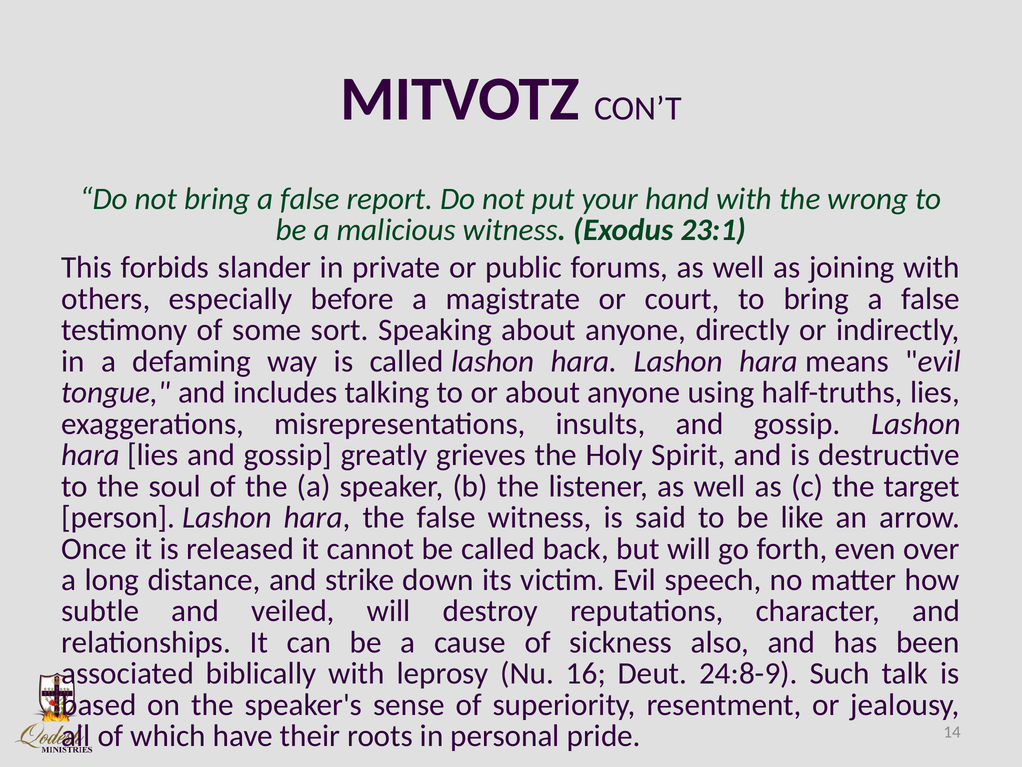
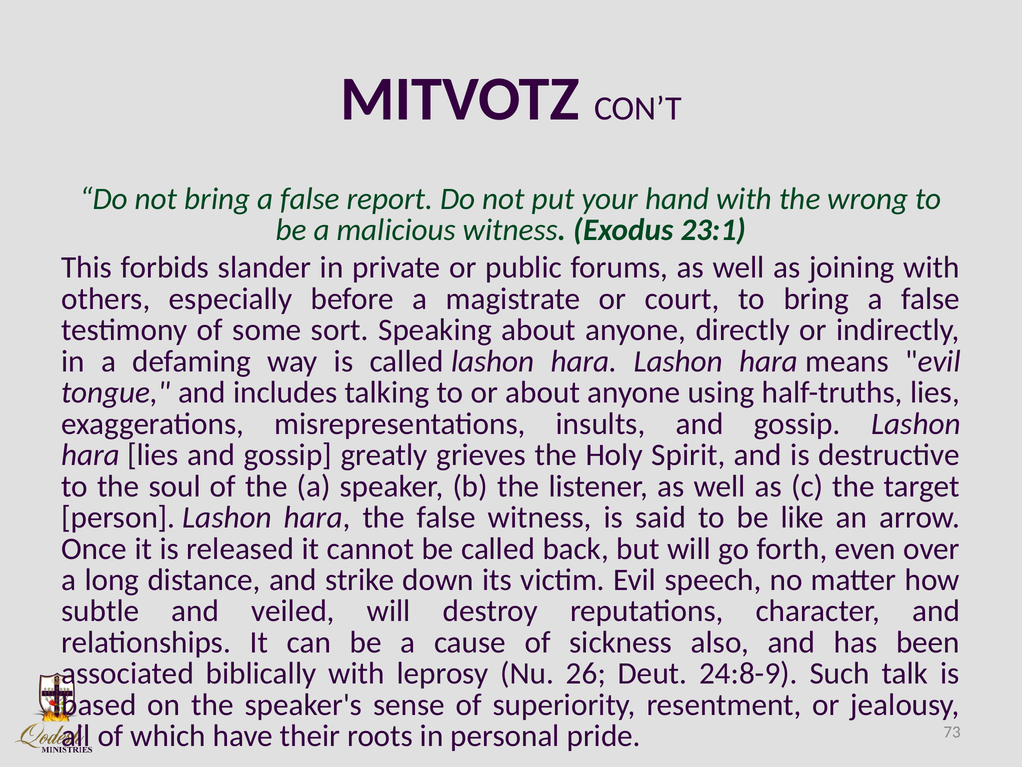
16: 16 -> 26 (586, 673)
14: 14 -> 73 (952, 732)
